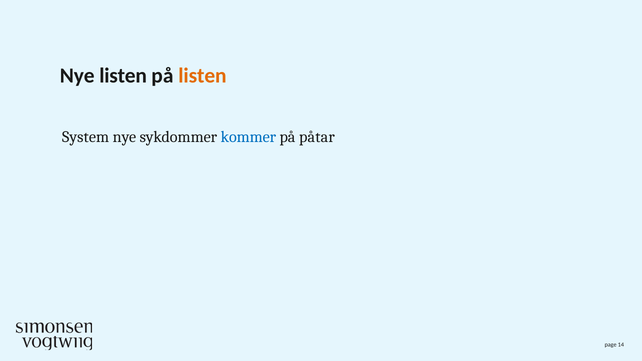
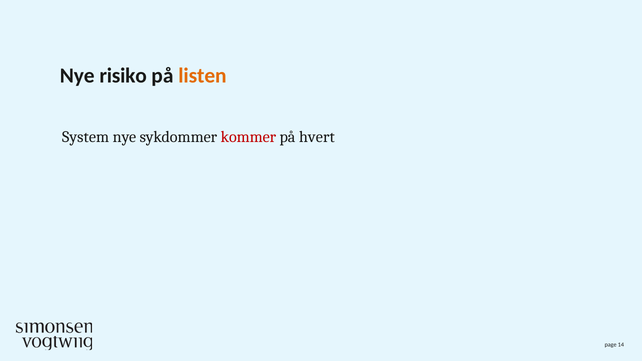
Nye listen: listen -> risiko (123, 76)
kommer colour: blue -> red (248, 137)
påtar: påtar -> hvert (317, 137)
